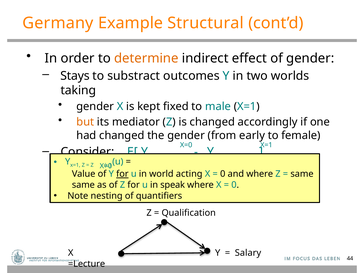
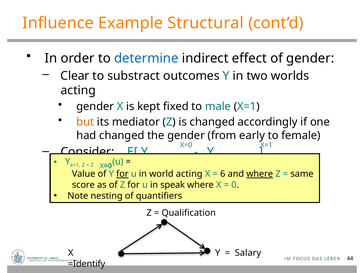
Germany: Germany -> Influence (58, 23)
determine colour: orange -> blue (146, 58)
Stays: Stays -> Clear (75, 76)
taking: taking -> acting (78, 90)
0: 0 -> 6 (223, 174)
where underline: none -> present (260, 174)
same: same -> score (83, 185)
=Lecture: =Lecture -> =Identify (87, 264)
